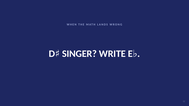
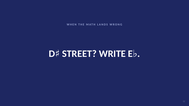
SINGER: SINGER -> STREET (79, 54)
